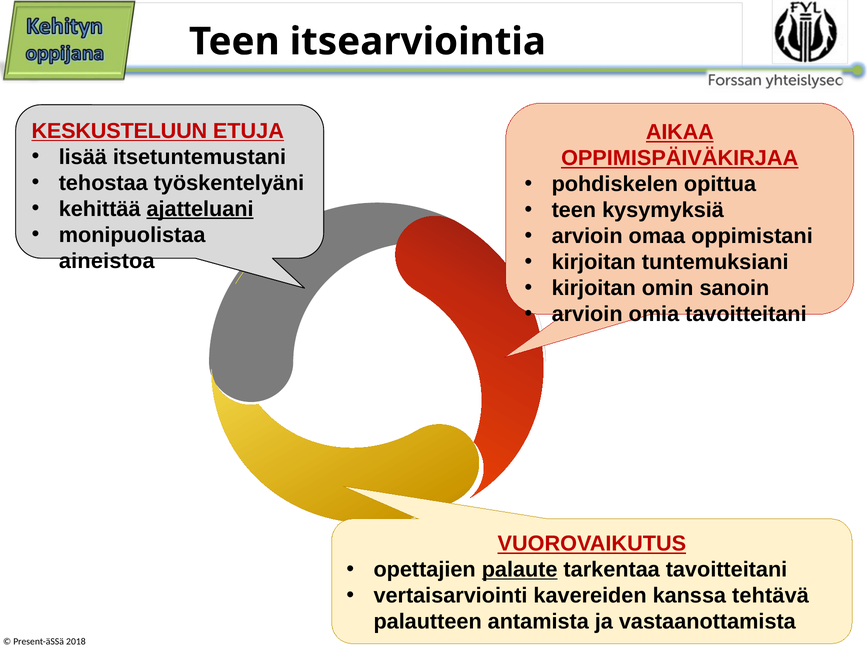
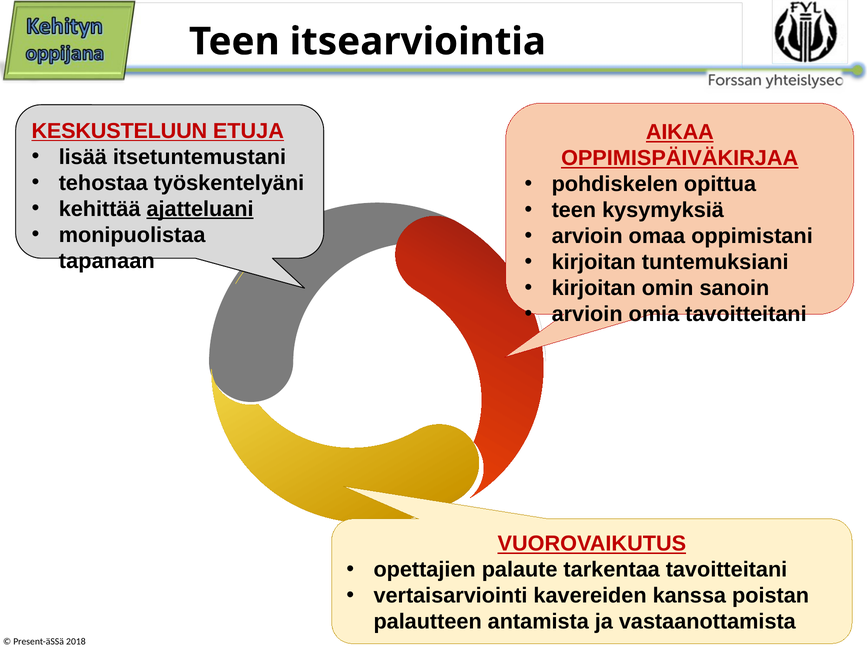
aineistoa: aineistoa -> tapanaan (107, 261)
palaute underline: present -> none (520, 570)
tehtävä: tehtävä -> poistan (771, 596)
